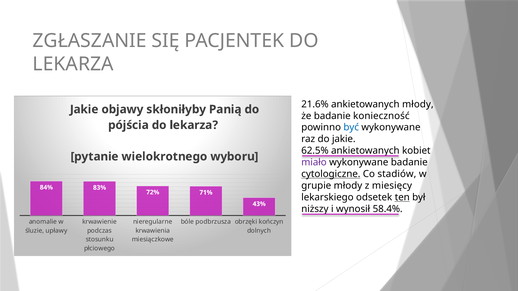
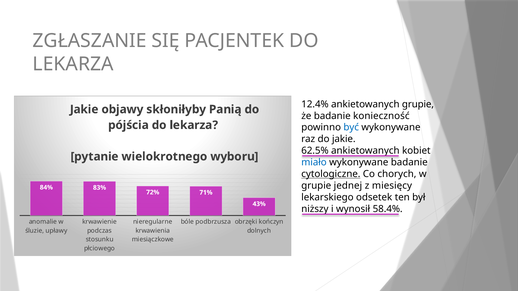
21.6%: 21.6% -> 12.4% (315, 104)
ankietowanych młody: młody -> grupie (418, 104)
miało colour: purple -> blue (314, 163)
stadiów: stadiów -> chorych (397, 174)
grupie młody: młody -> jednej (348, 186)
ten underline: present -> none (402, 198)
